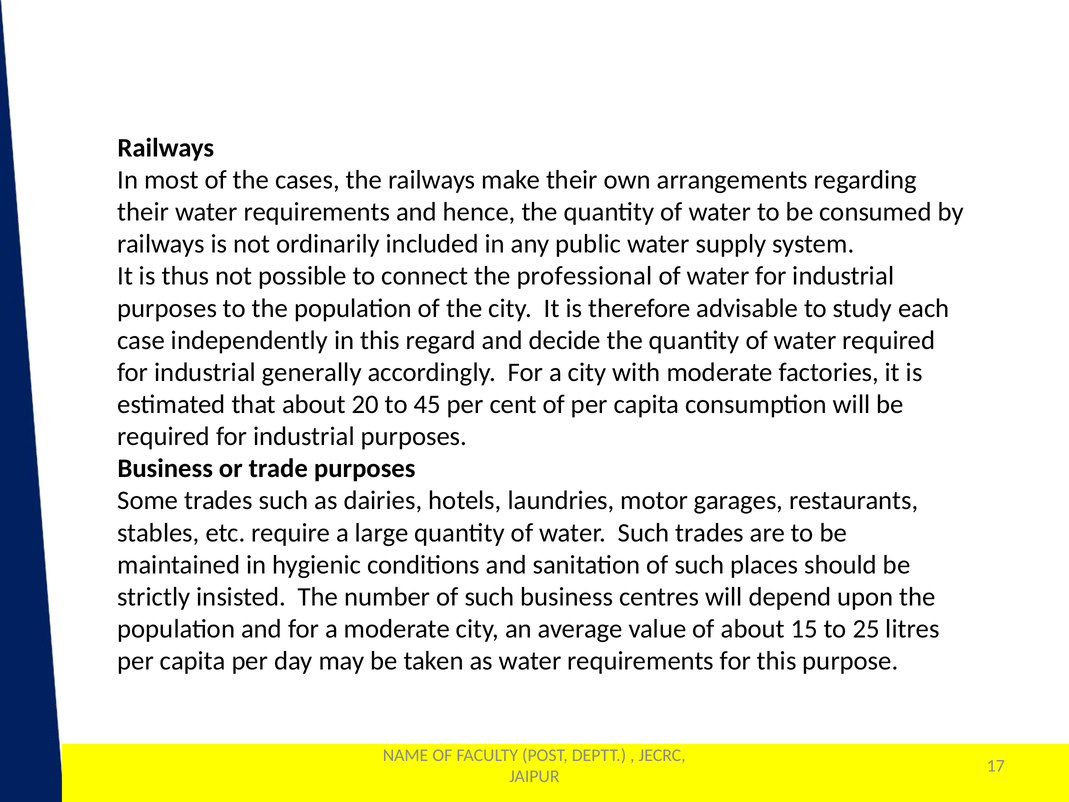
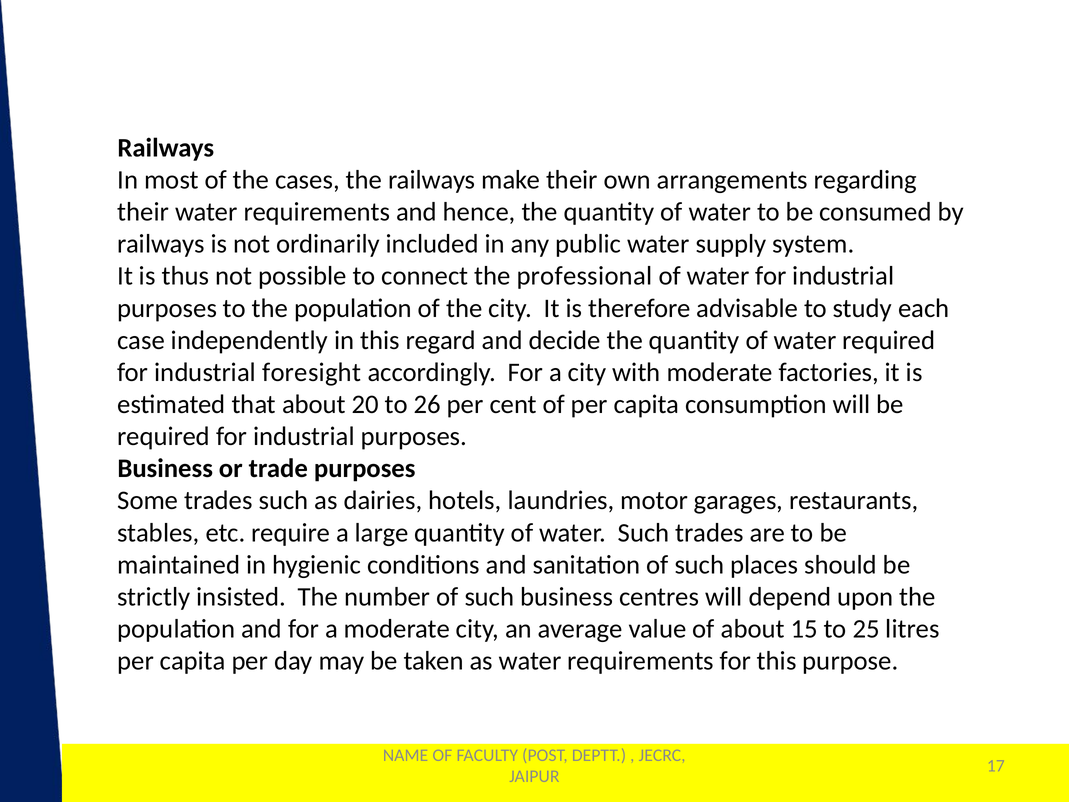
generally: generally -> foresight (312, 372)
45: 45 -> 26 (427, 404)
